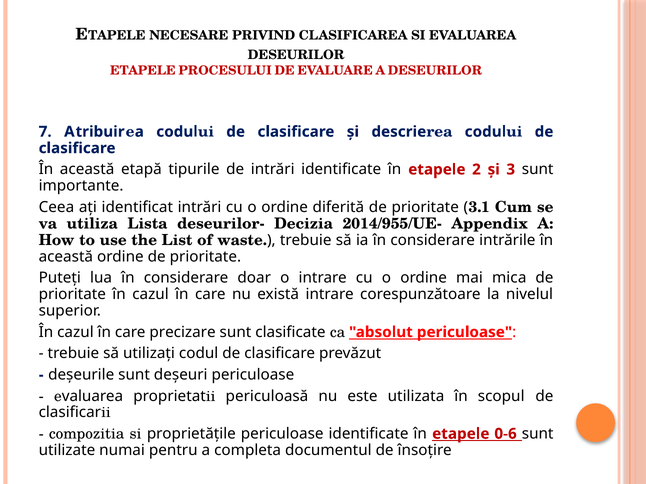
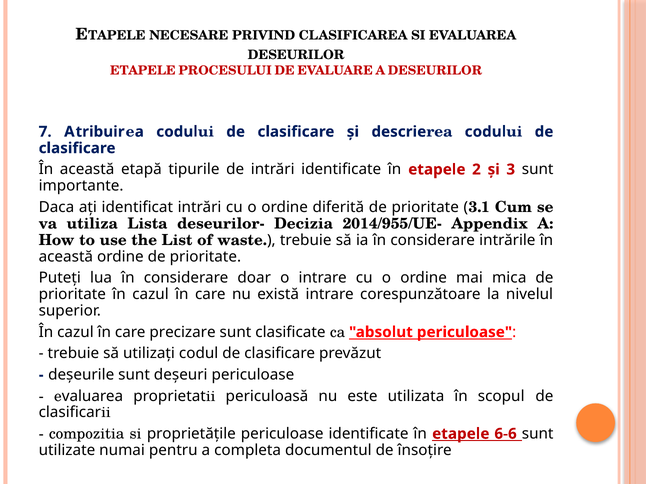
Ceea: Ceea -> Daca (56, 207)
0-6: 0-6 -> 6-6 (506, 434)
